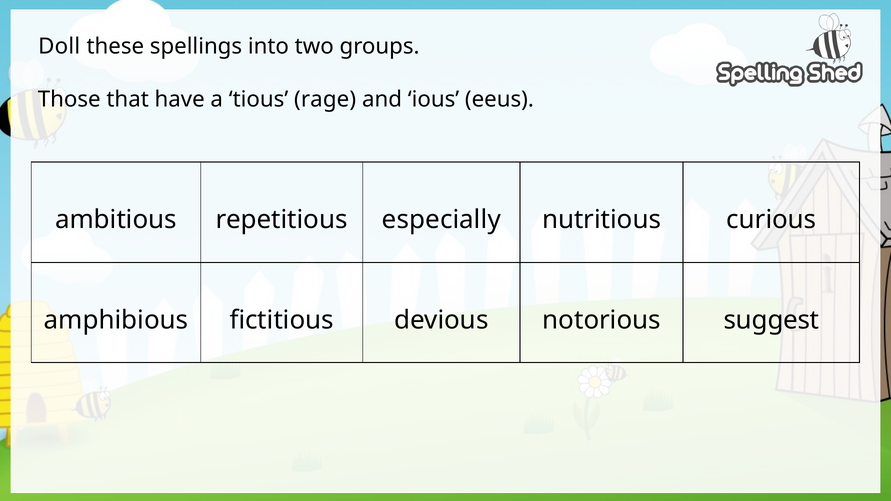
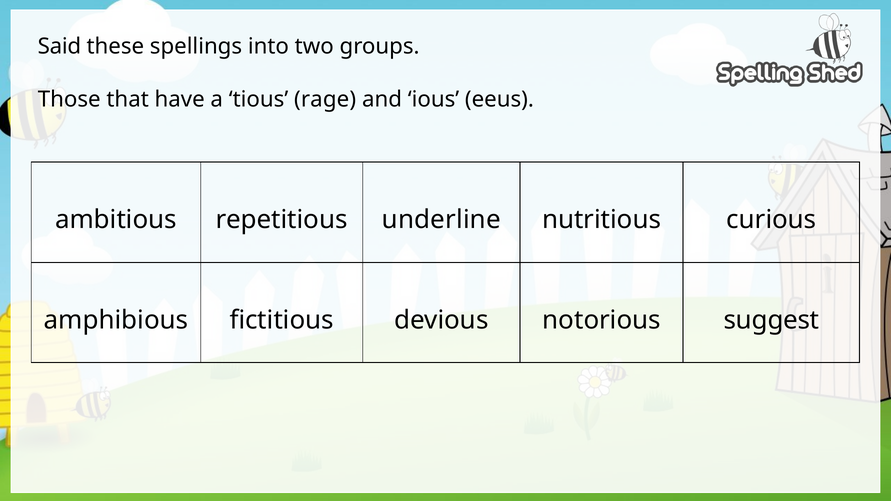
Doll: Doll -> Said (59, 46)
especially: especially -> underline (441, 220)
